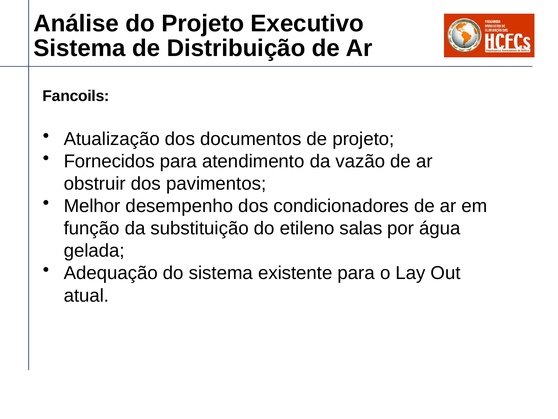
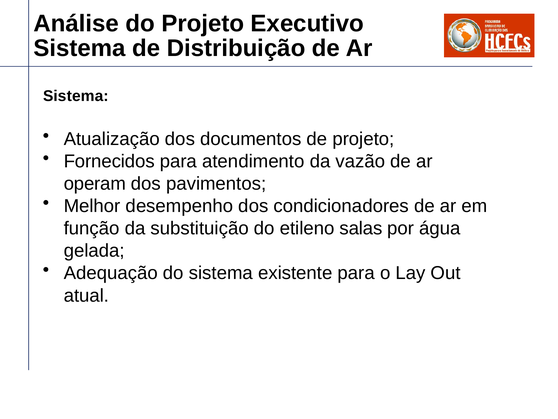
Fancoils: Fancoils -> Sistema (76, 96)
obstruir: obstruir -> operam (95, 184)
